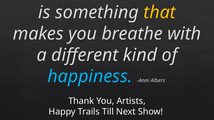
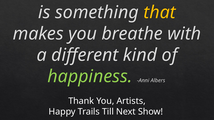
happiness colour: light blue -> light green (90, 77)
